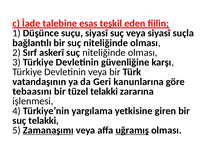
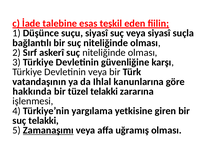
Geri: Geri -> Ihlal (102, 82)
tebaasını: tebaasını -> hakkında (32, 91)
uğramış underline: present -> none (132, 130)
